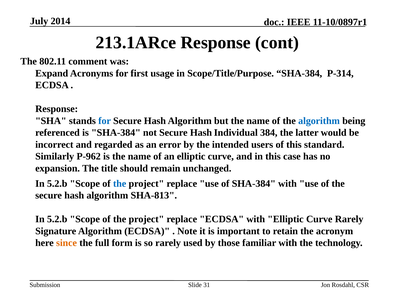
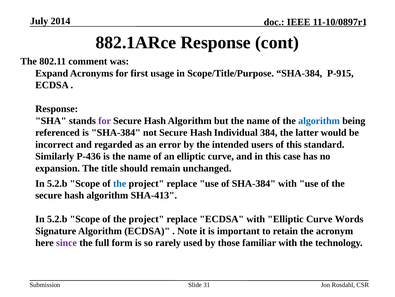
213.1ARce: 213.1ARce -> 882.1ARce (136, 42)
P-314: P-314 -> P-915 (340, 73)
for colour: blue -> purple (105, 121)
P-962: P-962 -> P-436 (89, 156)
SHA-813: SHA-813 -> SHA-413 (154, 195)
Curve Rarely: Rarely -> Words (349, 219)
since colour: orange -> purple (67, 242)
